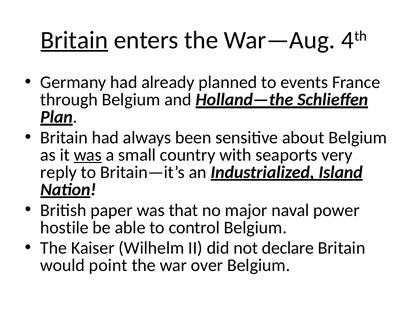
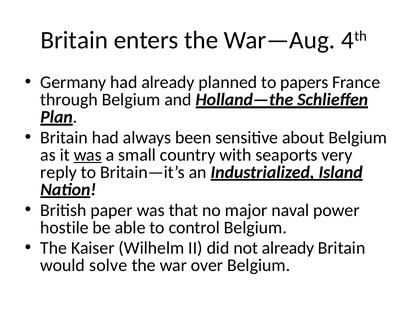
Britain underline: present -> none (74, 40)
events: events -> papers (304, 82)
not declare: declare -> already (288, 248)
point: point -> solve (108, 265)
